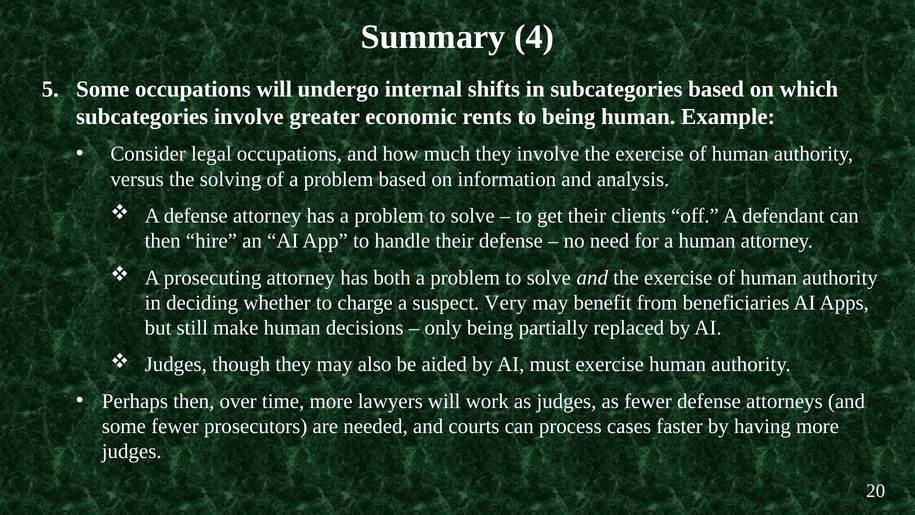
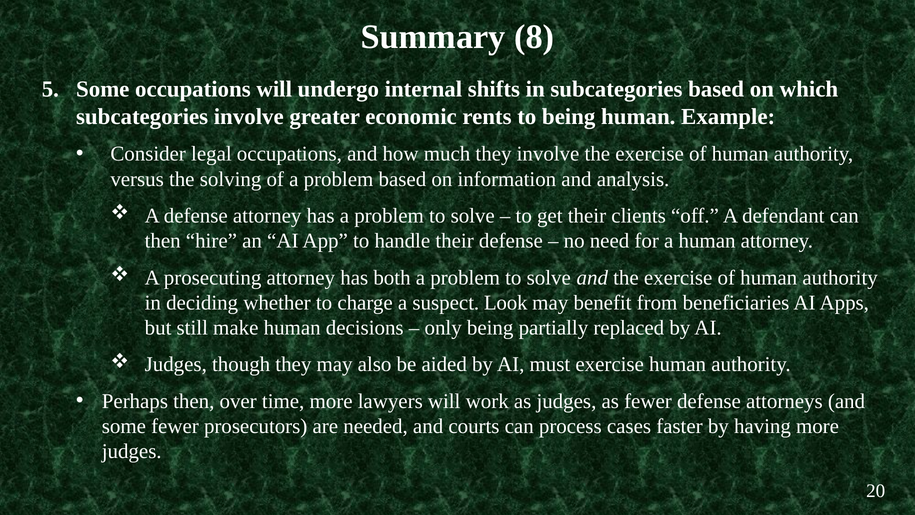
4: 4 -> 8 (534, 37)
Very: Very -> Look (506, 303)
